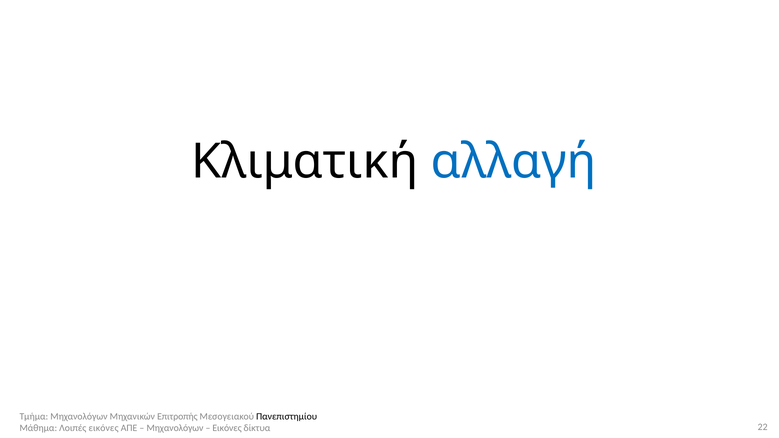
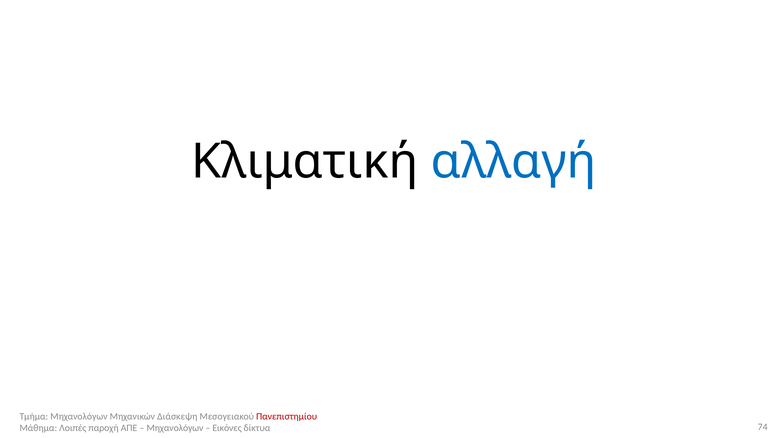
Επιτροπής: Επιτροπής -> Διάσκεψη (177, 417)
Πανεπιστημίου colour: black -> red (287, 417)
Λοιπές εικόνες: εικόνες -> παροχή (104, 428)
22: 22 -> 74 (763, 427)
